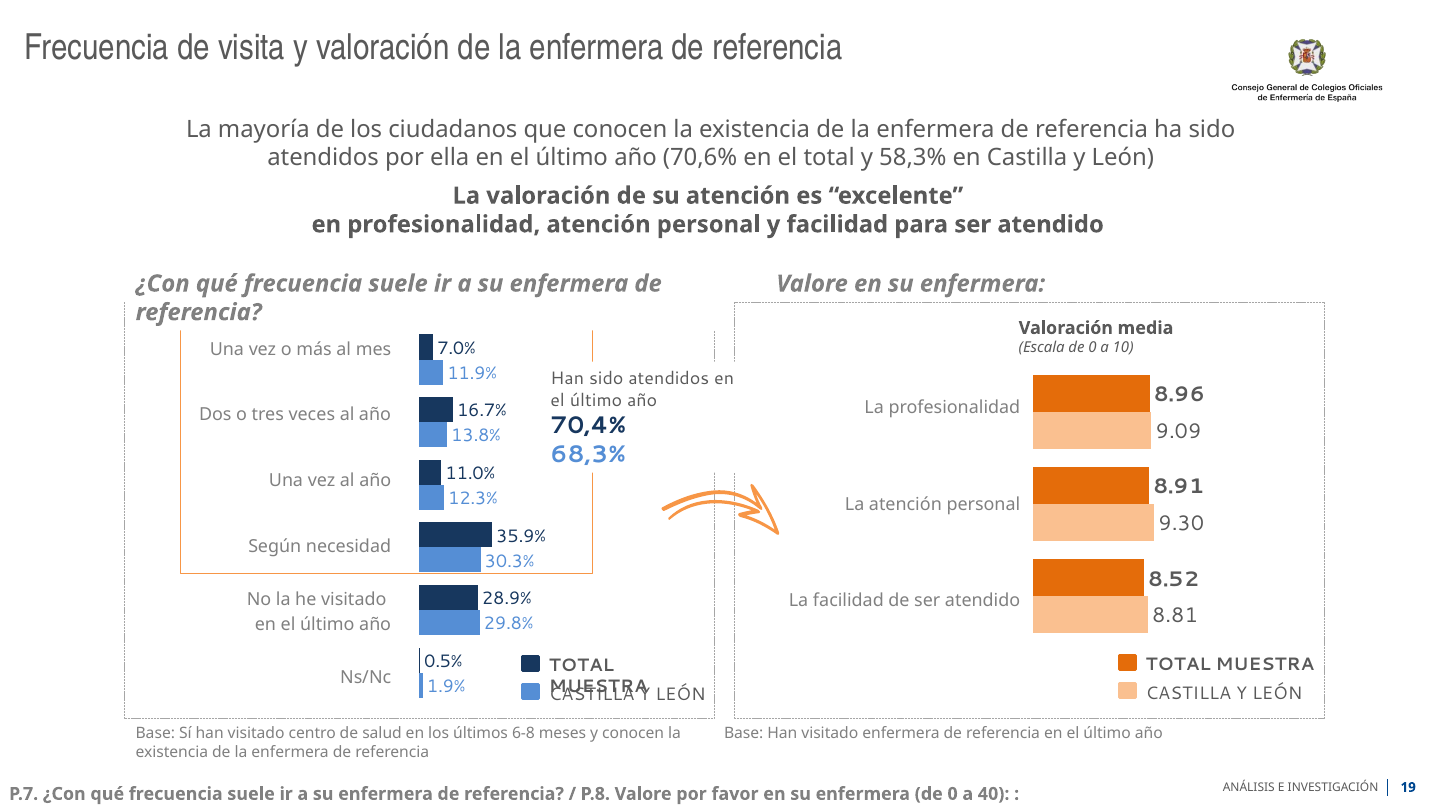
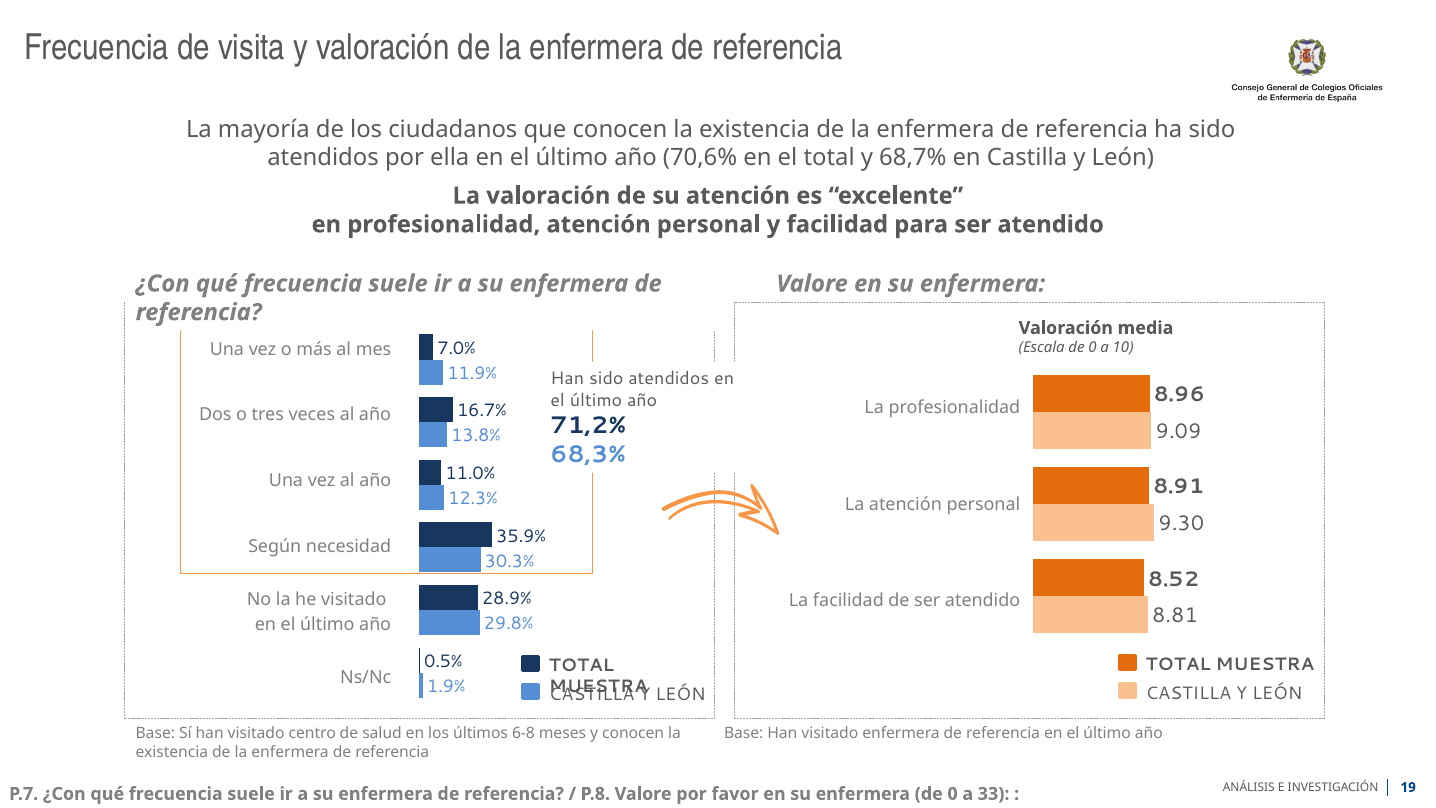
58,3%: 58,3% -> 68,7% (913, 158)
70,4%: 70,4% -> 71,2% (588, 426)
40: 40 -> 33 (994, 794)
